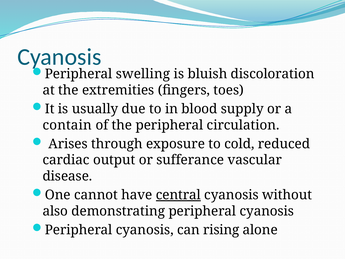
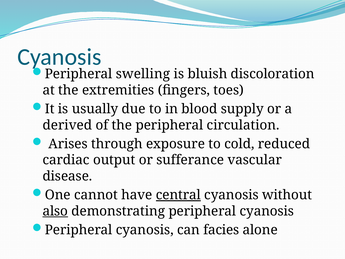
contain: contain -> derived (67, 125)
also underline: none -> present (55, 211)
rising: rising -> facies (221, 230)
